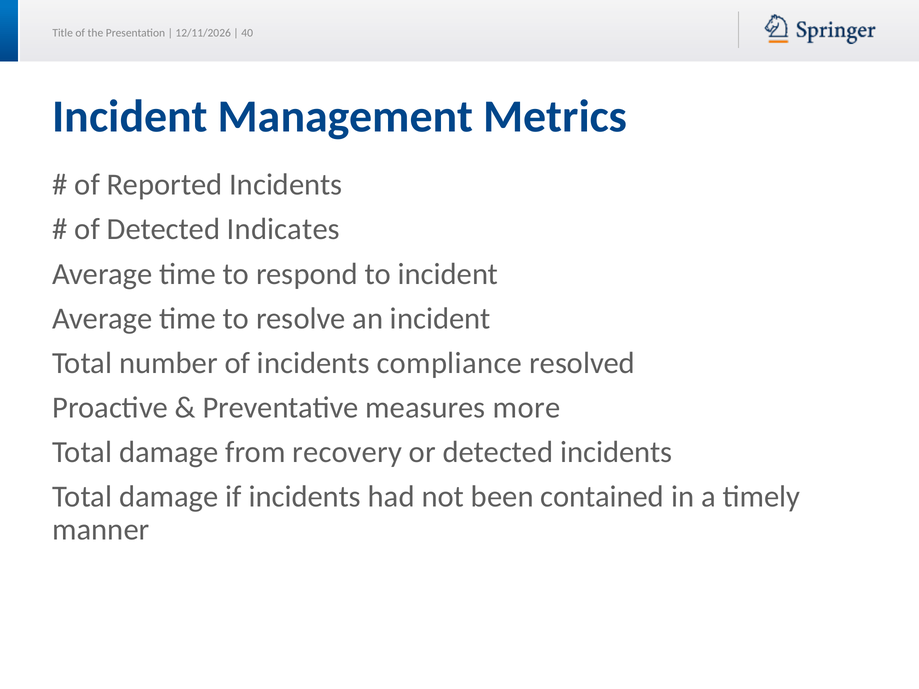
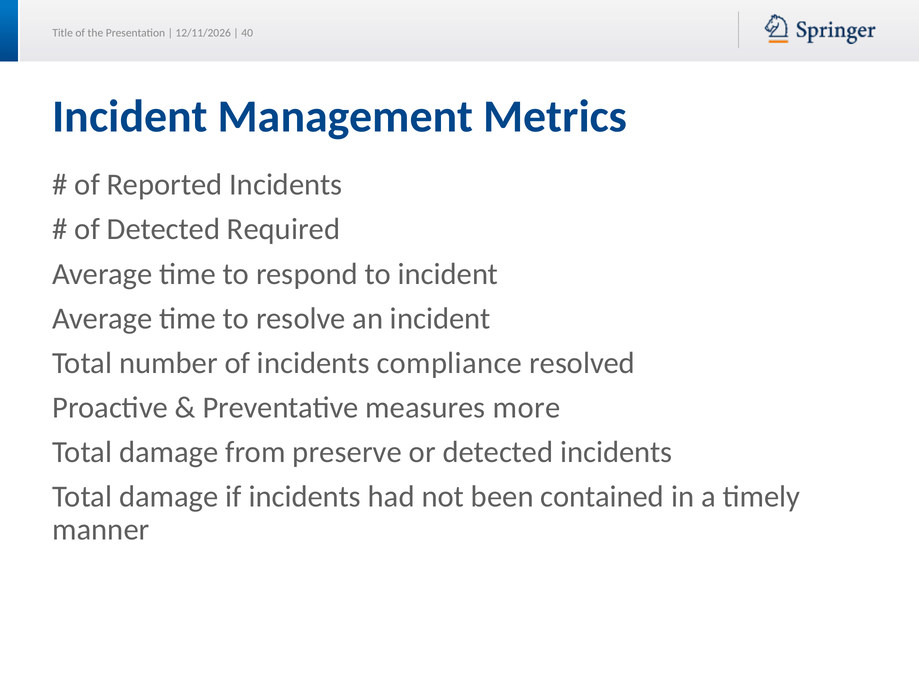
Indicates: Indicates -> Required (284, 229)
recovery: recovery -> preserve (347, 452)
